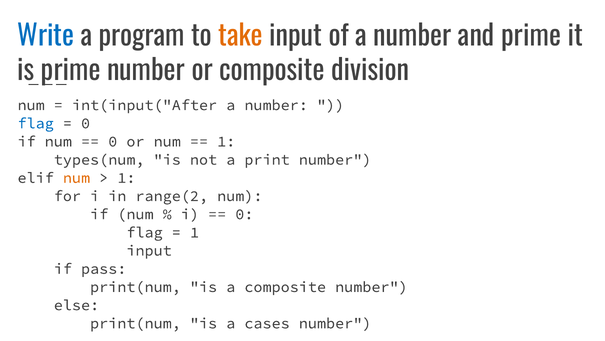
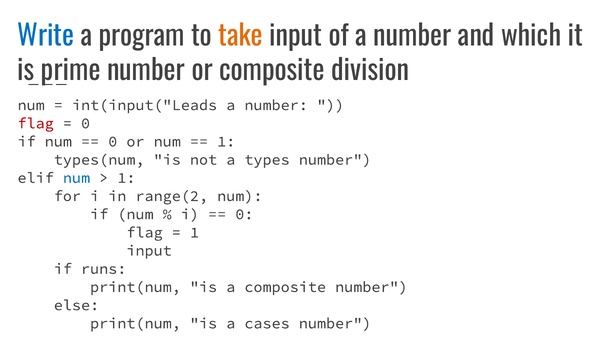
and prime: prime -> which (531, 36)
int(input("After: int(input("After -> int(input("Leads (145, 105)
flag colour: blue -> red (36, 123)
print: print -> types (267, 159)
num colour: orange -> blue (76, 178)
pass: pass -> runs (104, 268)
